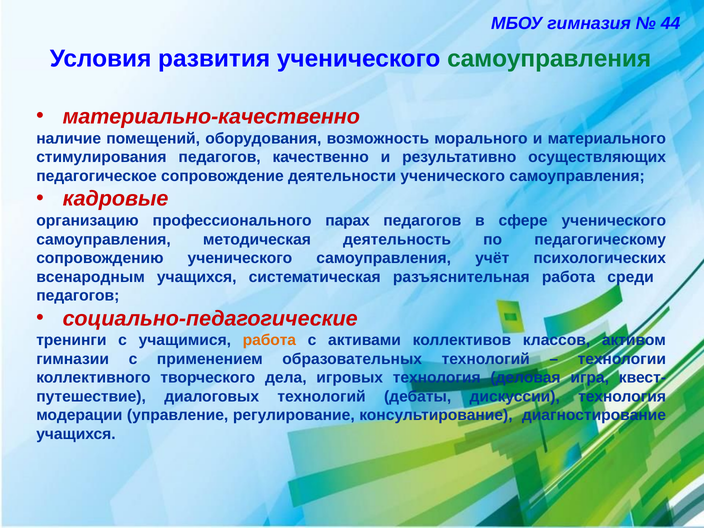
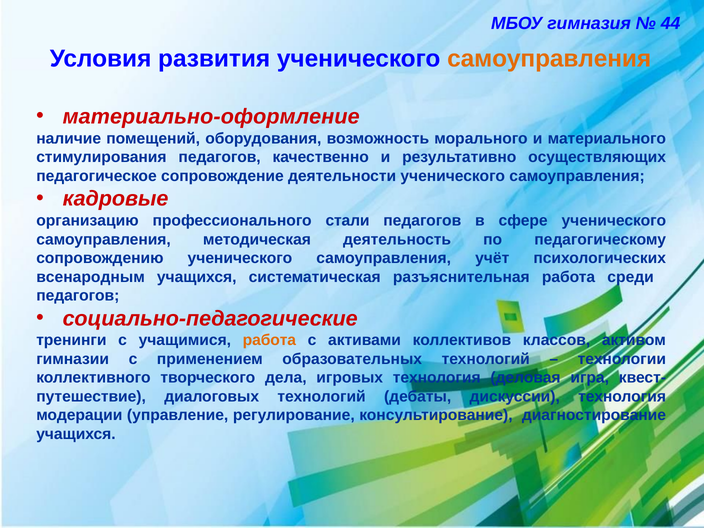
самоуправления colour: green -> orange (549, 59)
материально-качественно: материально-качественно -> материально-оформление (211, 116)
парах: парах -> стали (348, 221)
